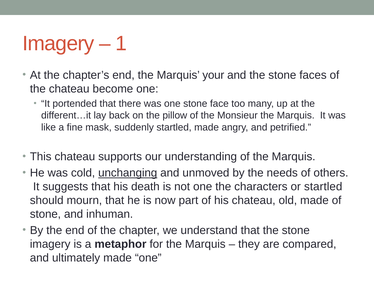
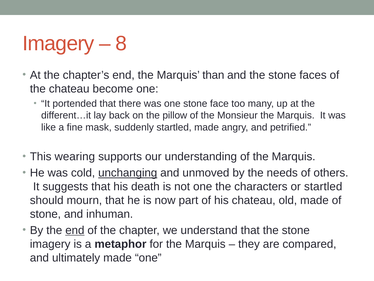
1: 1 -> 8 (121, 44)
your: your -> than (213, 75)
This chateau: chateau -> wearing (75, 156)
end underline: none -> present (75, 230)
